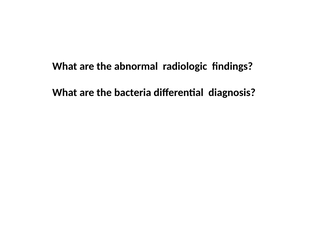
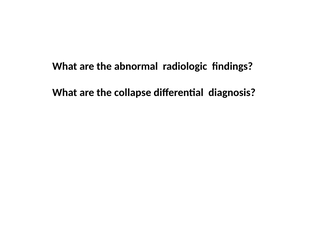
bacteria: bacteria -> collapse (133, 93)
